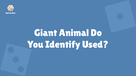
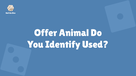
Giant: Giant -> Offer (46, 33)
